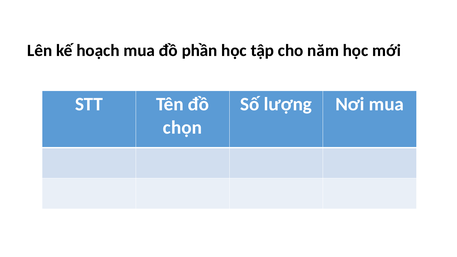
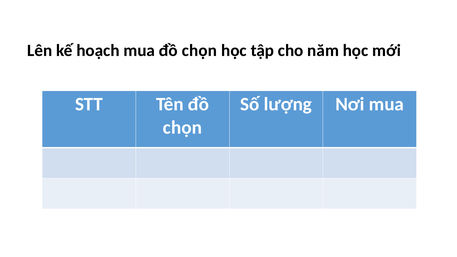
mua đồ phần: phần -> chọn (199, 50)
